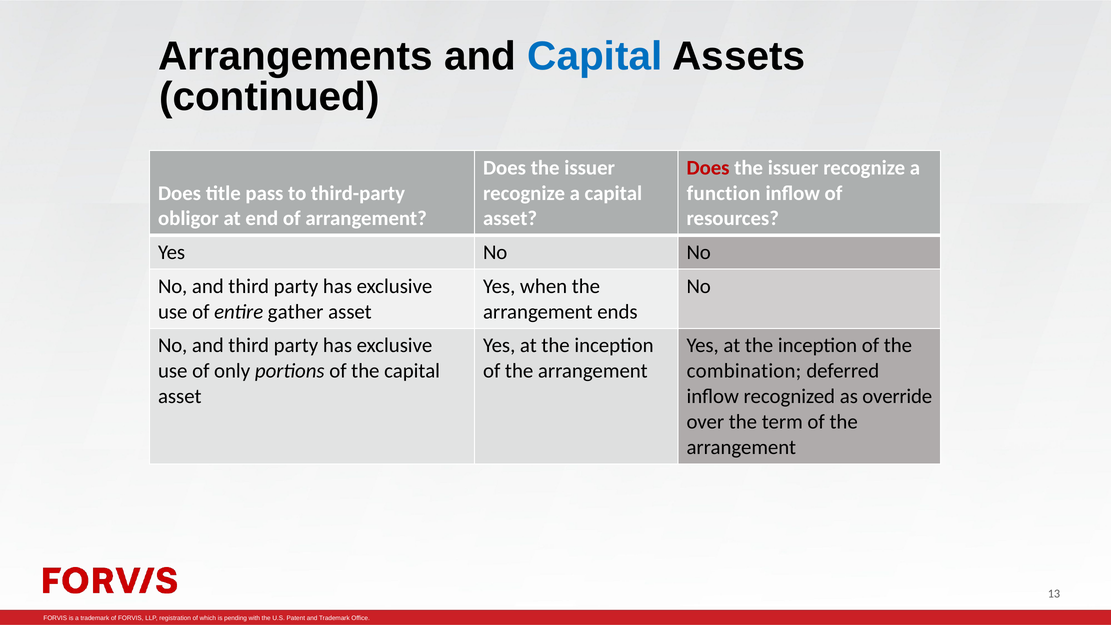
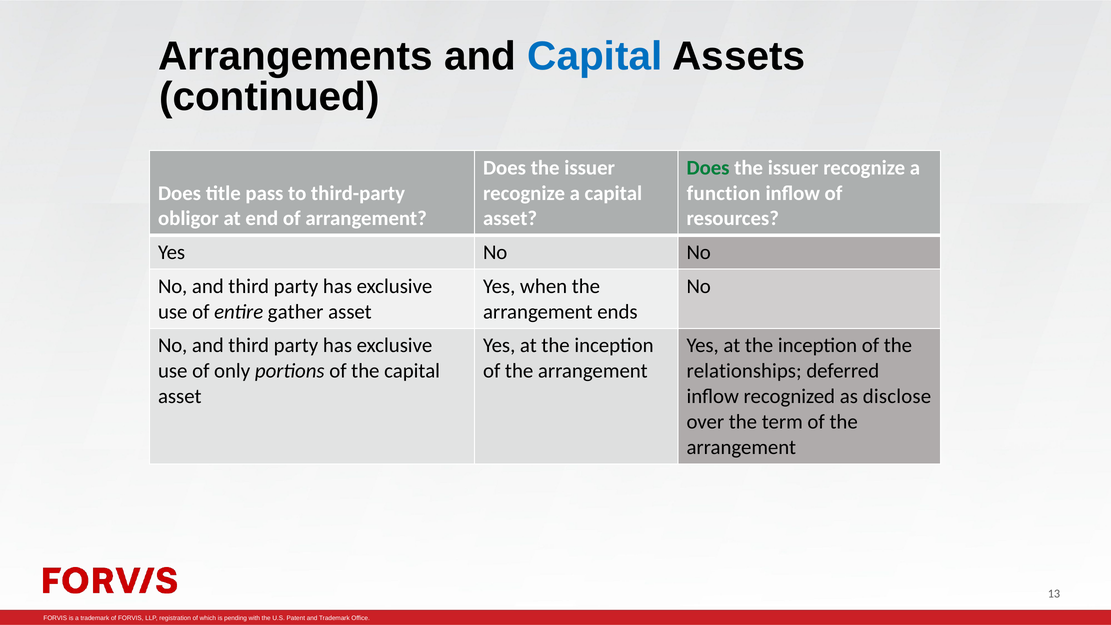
Does colour: red -> green (708, 168)
combination: combination -> relationships (744, 371)
override: override -> disclose (897, 396)
